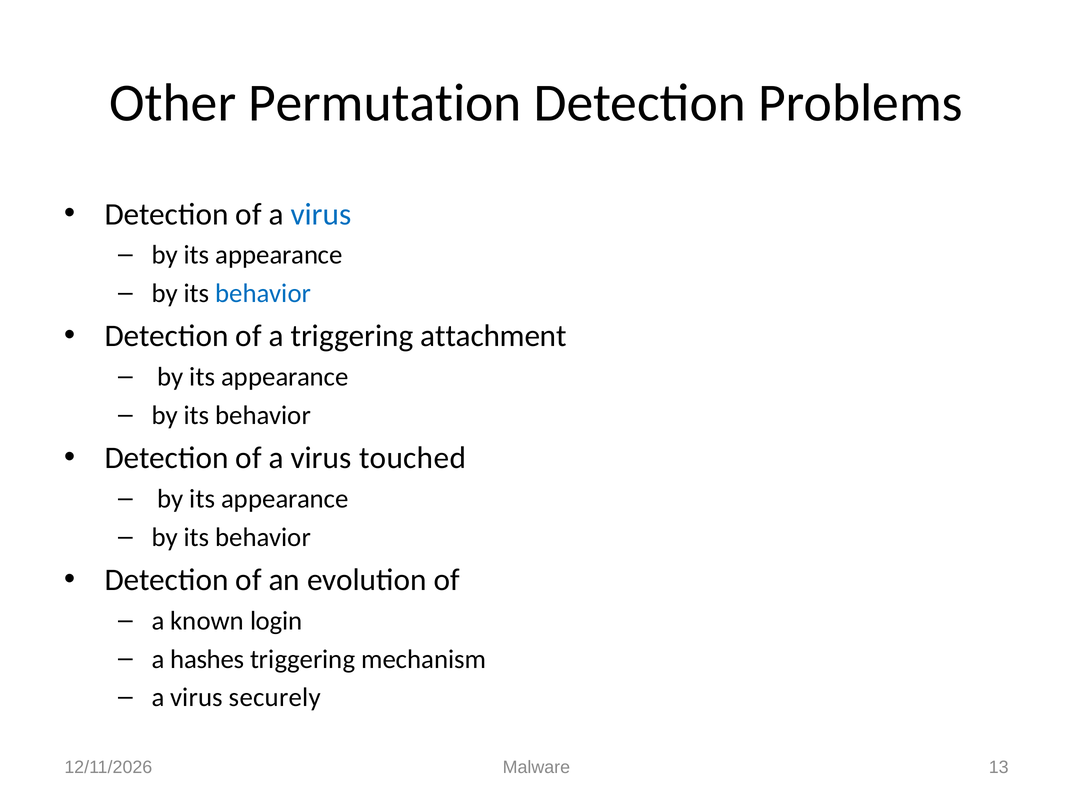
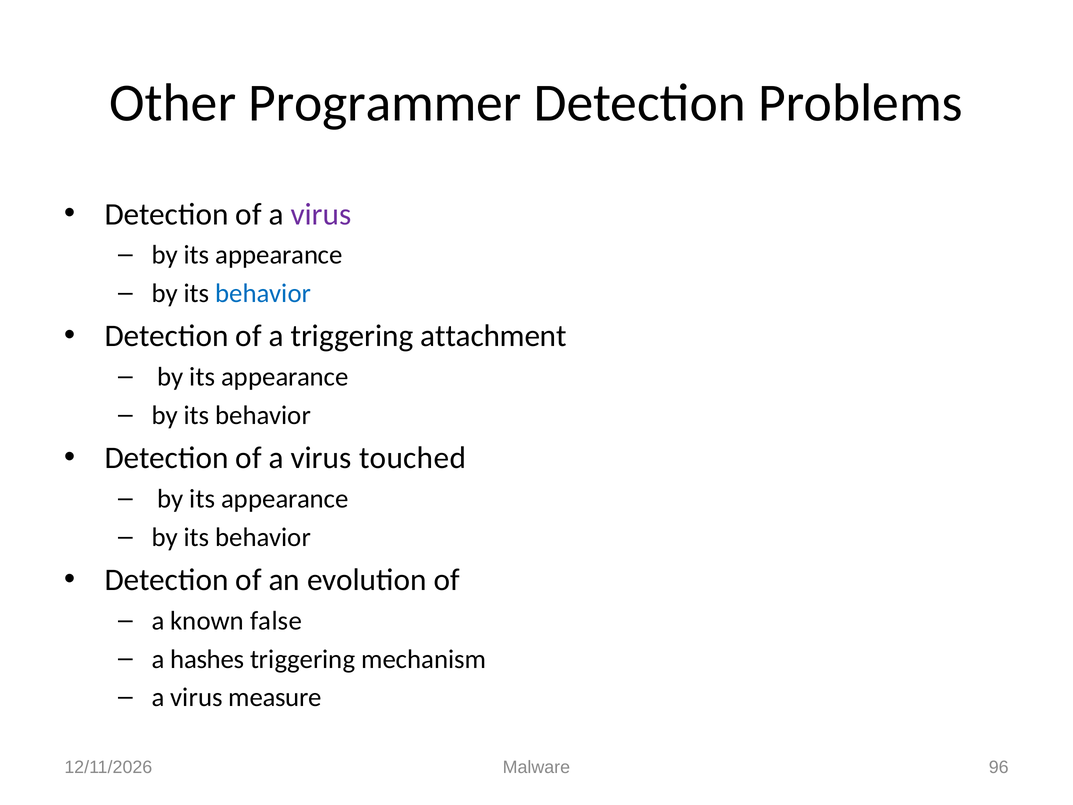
Permutation: Permutation -> Programmer (385, 103)
virus colour: blue -> purple (321, 214)
login: login -> false (276, 621)
securely: securely -> measure (275, 697)
13: 13 -> 96 (999, 767)
